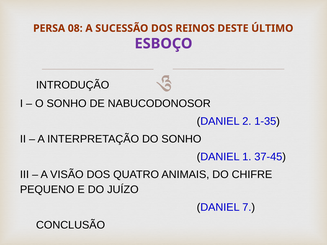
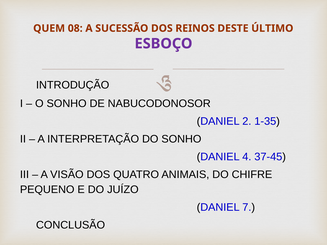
PERSA: PERSA -> QUEM (49, 28)
1: 1 -> 4 (247, 157)
